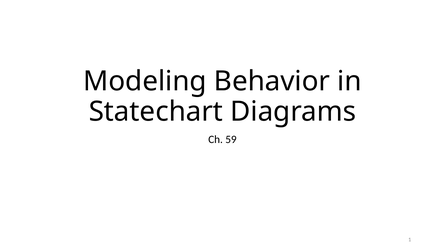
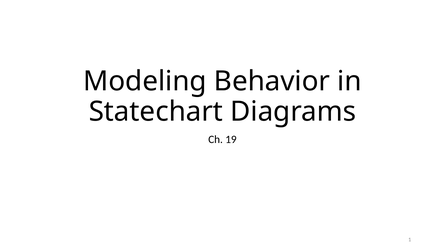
59: 59 -> 19 (231, 139)
